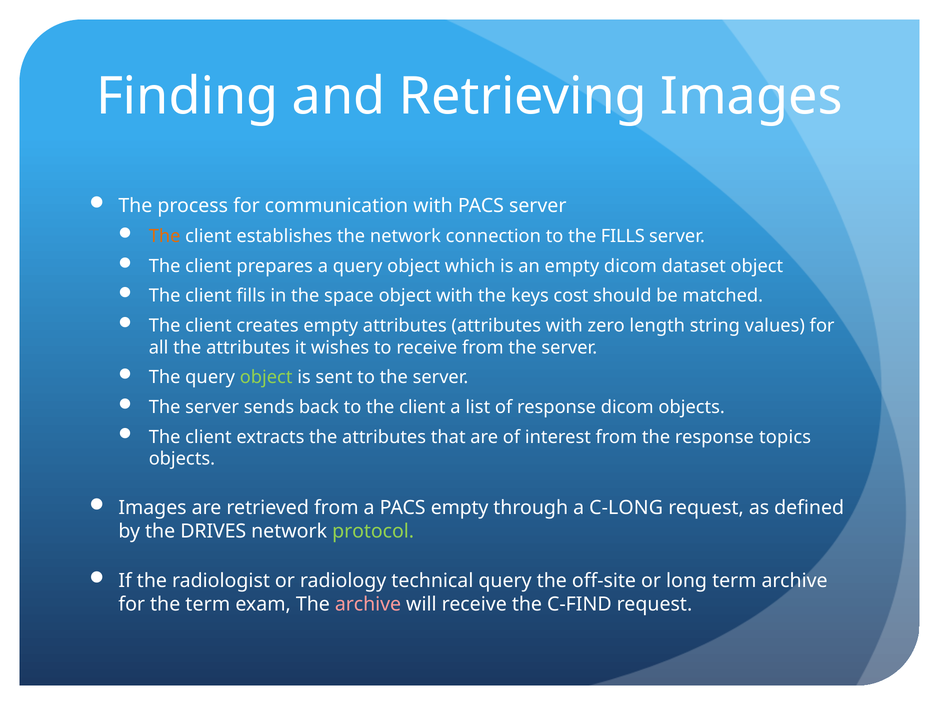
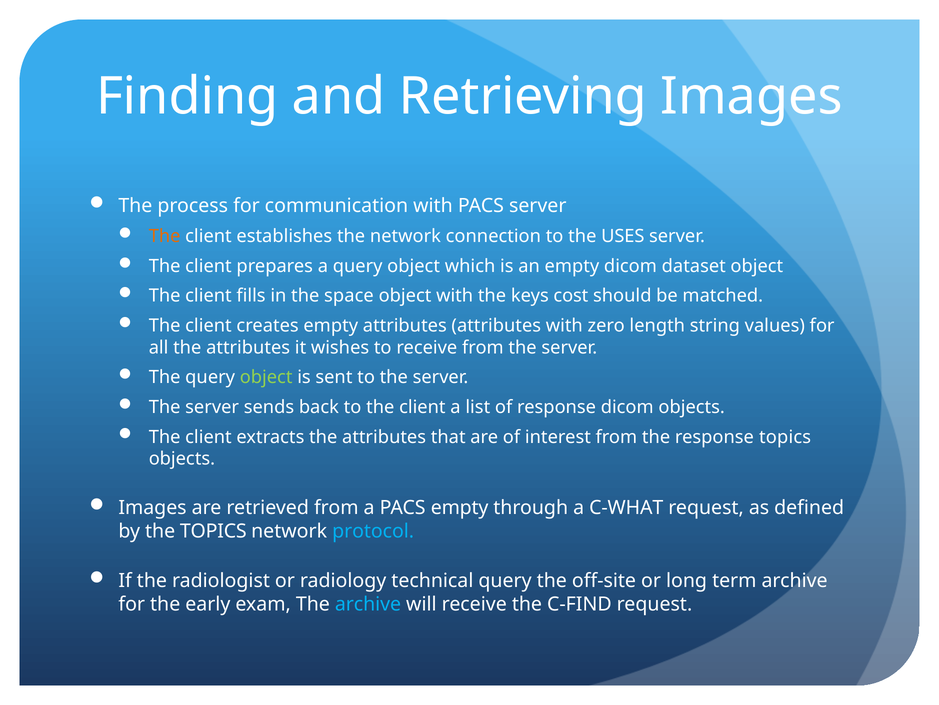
the FILLS: FILLS -> USES (623, 236)
C-LONG: C-LONG -> C-WHAT (626, 507)
the DRIVES: DRIVES -> TOPICS (213, 531)
protocol colour: light green -> light blue (373, 531)
the term: term -> early (208, 604)
archive colour: pink -> light blue (368, 604)
